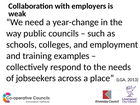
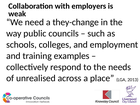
year-change: year-change -> they-change (76, 22)
jobseekers: jobseekers -> unrealised (36, 78)
